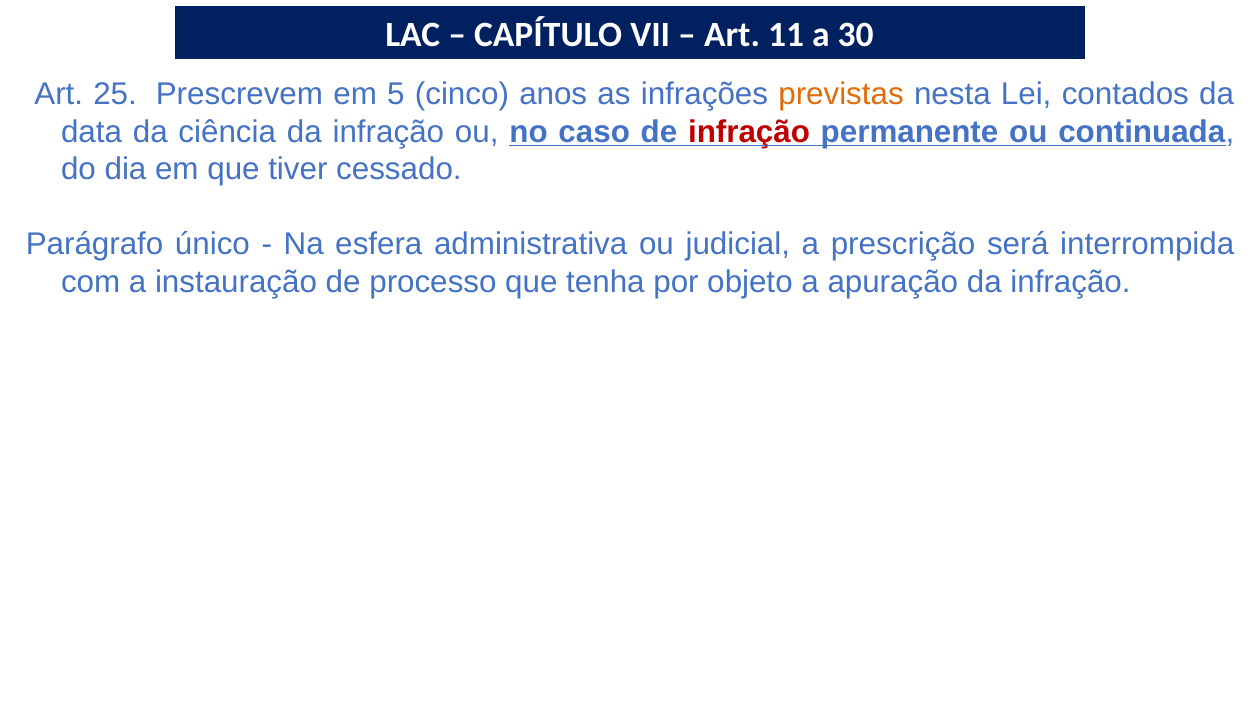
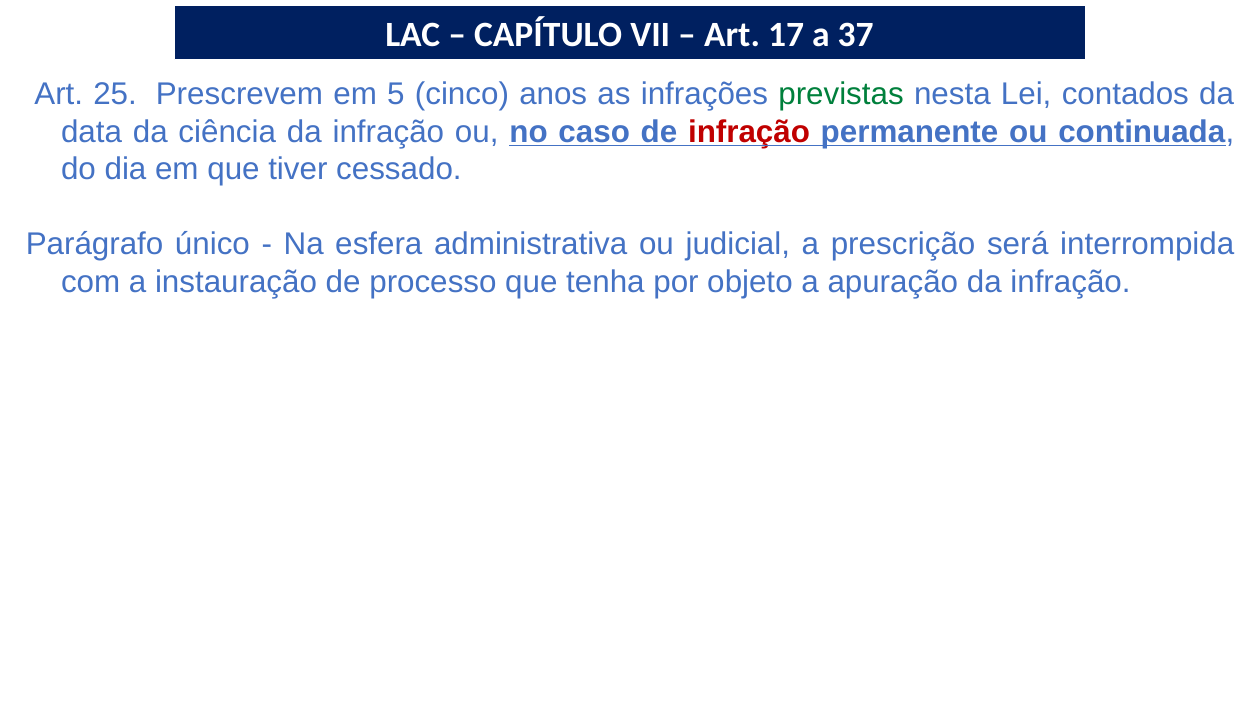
11: 11 -> 17 (786, 35)
30: 30 -> 37 (856, 35)
previstas colour: orange -> green (841, 94)
